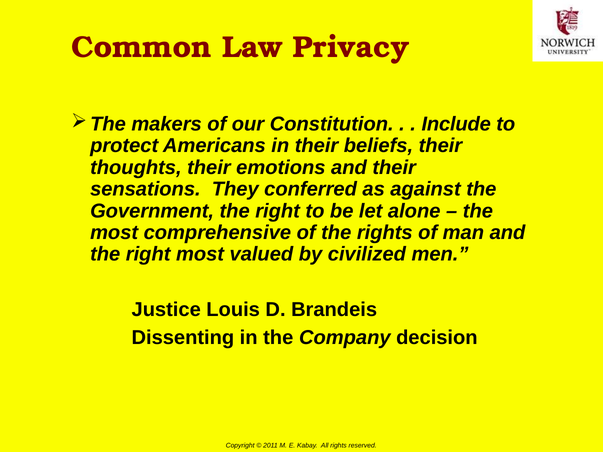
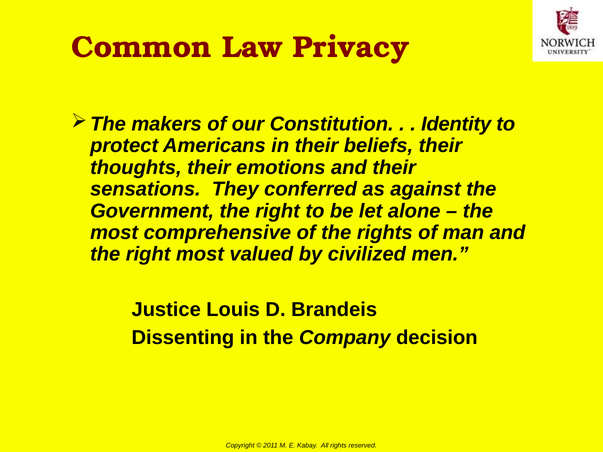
Include: Include -> Identity (456, 124)
